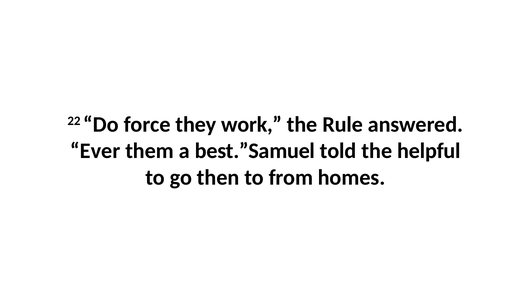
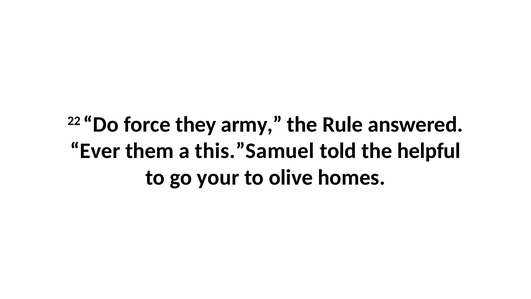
work: work -> army (252, 124)
best.”Samuel: best.”Samuel -> this.”Samuel (255, 151)
then: then -> your (218, 177)
from: from -> olive (291, 177)
